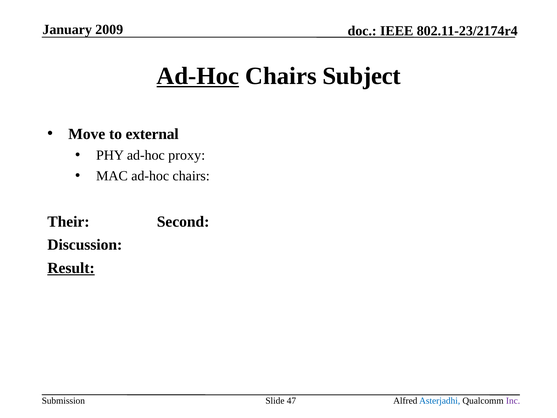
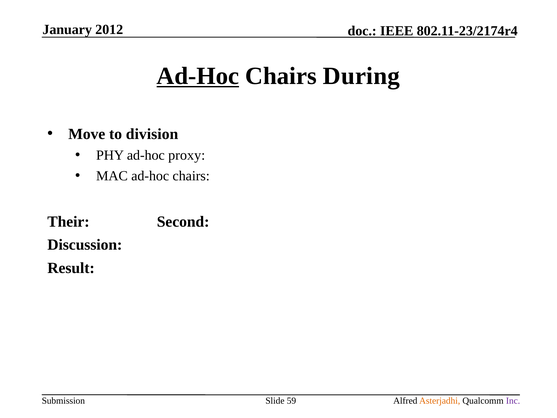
2009: 2009 -> 2012 (109, 30)
Subject: Subject -> During (361, 76)
external: external -> division (152, 134)
Result underline: present -> none (71, 268)
47: 47 -> 59 (291, 401)
Asterjadhi colour: blue -> orange (440, 401)
